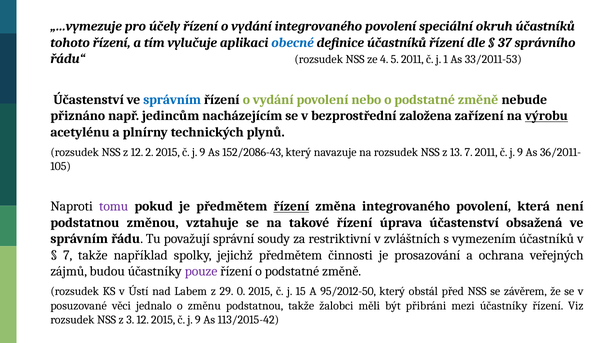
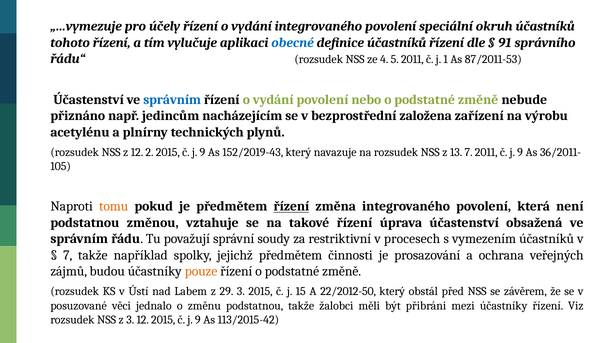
37: 37 -> 91 (505, 43)
33/2011-53: 33/2011-53 -> 87/2011-53 (493, 60)
výrobu underline: present -> none (546, 116)
152/2086-43: 152/2086-43 -> 152/2019-43 (253, 152)
tomu colour: purple -> orange (114, 206)
zvláštních: zvláštních -> procesech (412, 239)
pouze colour: purple -> orange (201, 271)
29 0: 0 -> 3 (241, 292)
95/2012-50: 95/2012-50 -> 22/2012-50 (348, 292)
